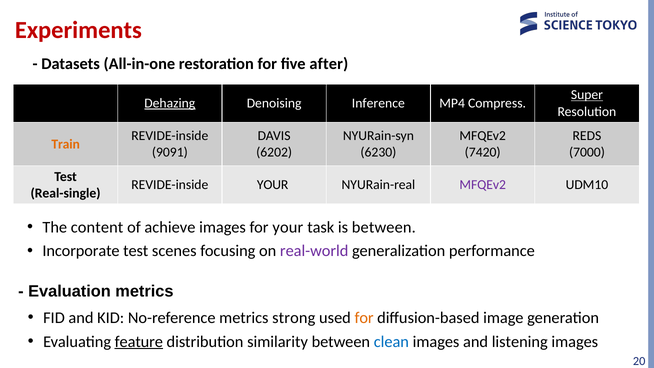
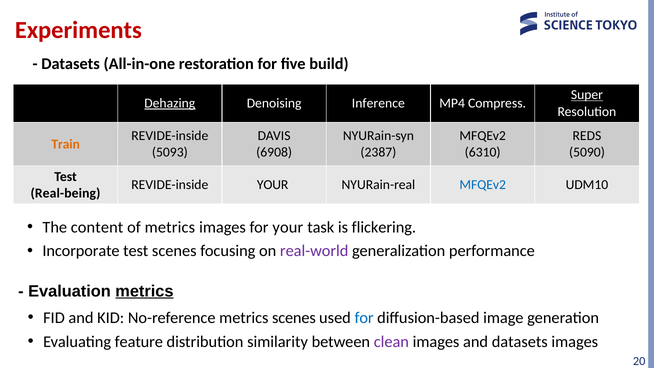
after: after -> build (329, 64)
9091: 9091 -> 5093 (170, 152)
6202: 6202 -> 6908 (274, 152)
6230: 6230 -> 2387 (378, 152)
7420: 7420 -> 6310 (483, 152)
7000: 7000 -> 5090 (587, 152)
MFQEv2 colour: purple -> blue (483, 185)
Real-single: Real-single -> Real-being (65, 193)
of achieve: achieve -> metrics (170, 227)
is between: between -> flickering (384, 227)
metrics underline: none -> present (144, 291)
metrics strong: strong -> scenes (294, 318)
for colour: orange -> blue (364, 318)
feature underline: present -> none (139, 342)
clean colour: blue -> purple (391, 342)
and listening: listening -> datasets (520, 342)
